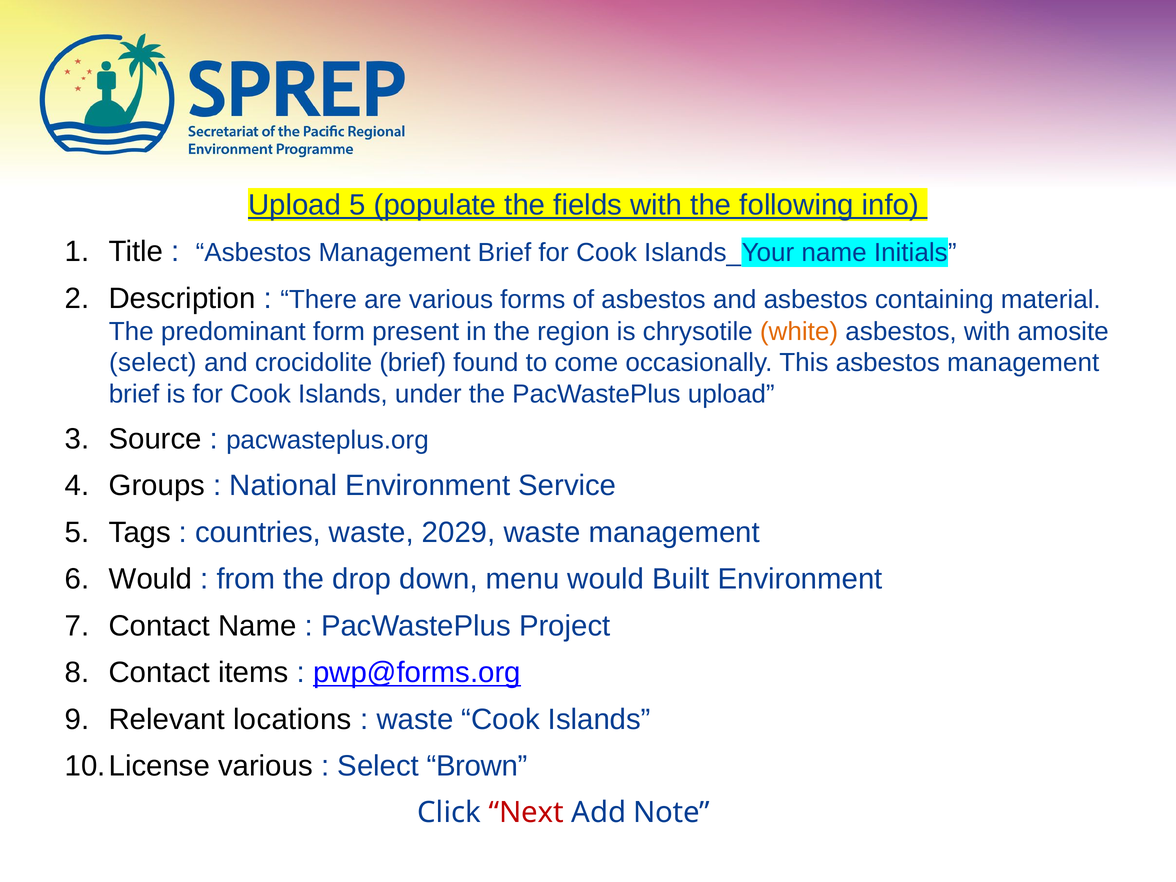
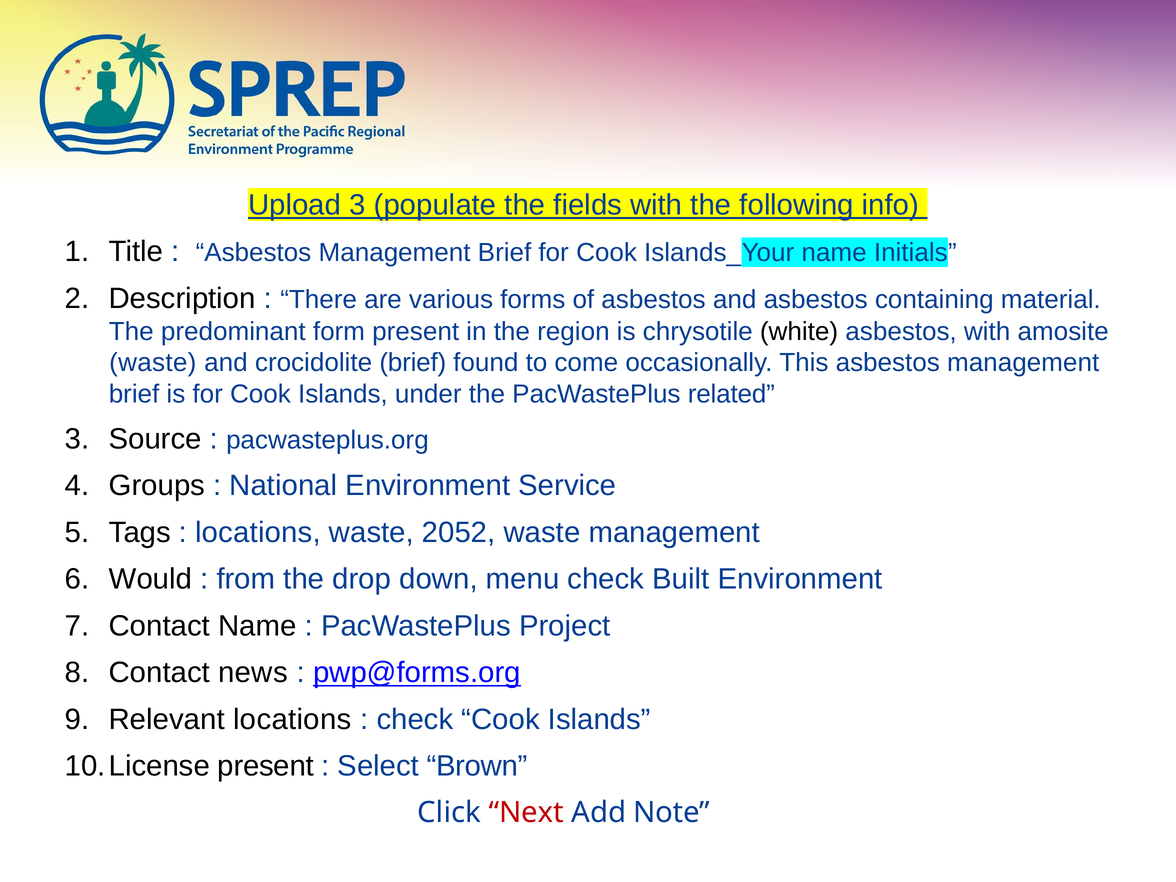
Upload 5: 5 -> 3 (358, 205)
white colour: orange -> black (799, 331)
select: select -> waste (153, 363)
PacWastePlus upload: upload -> related (731, 394)
countries: countries -> locations (258, 532)
2029: 2029 -> 2052 (459, 532)
menu would: would -> check (606, 579)
items: items -> news (253, 673)
waste: waste -> check (415, 719)
various: various -> present (266, 766)
